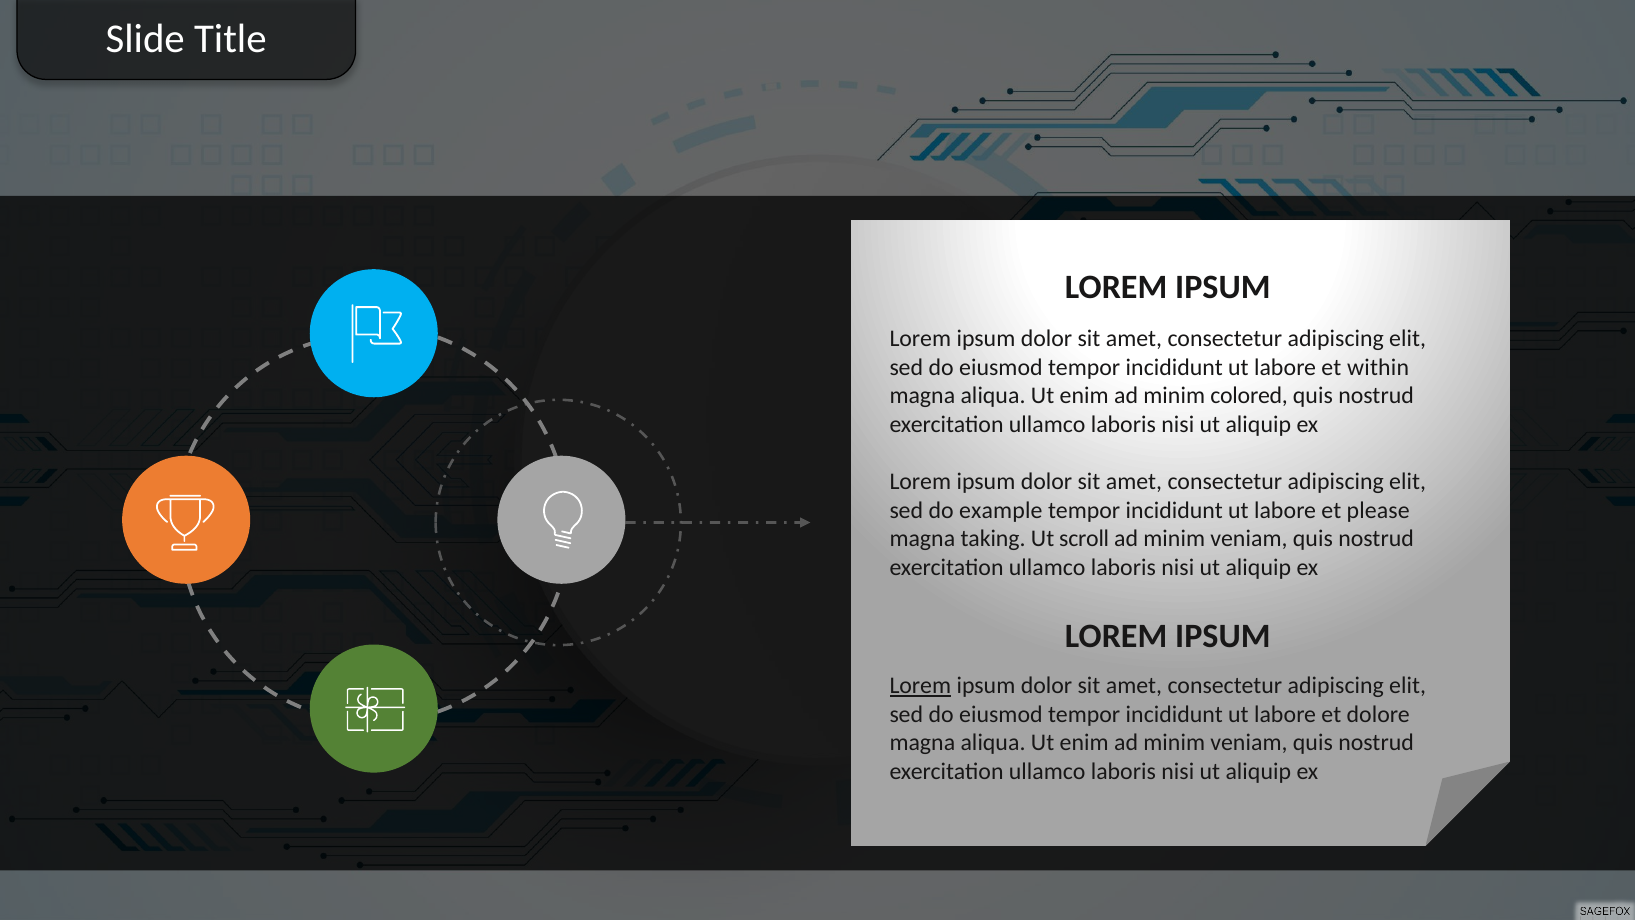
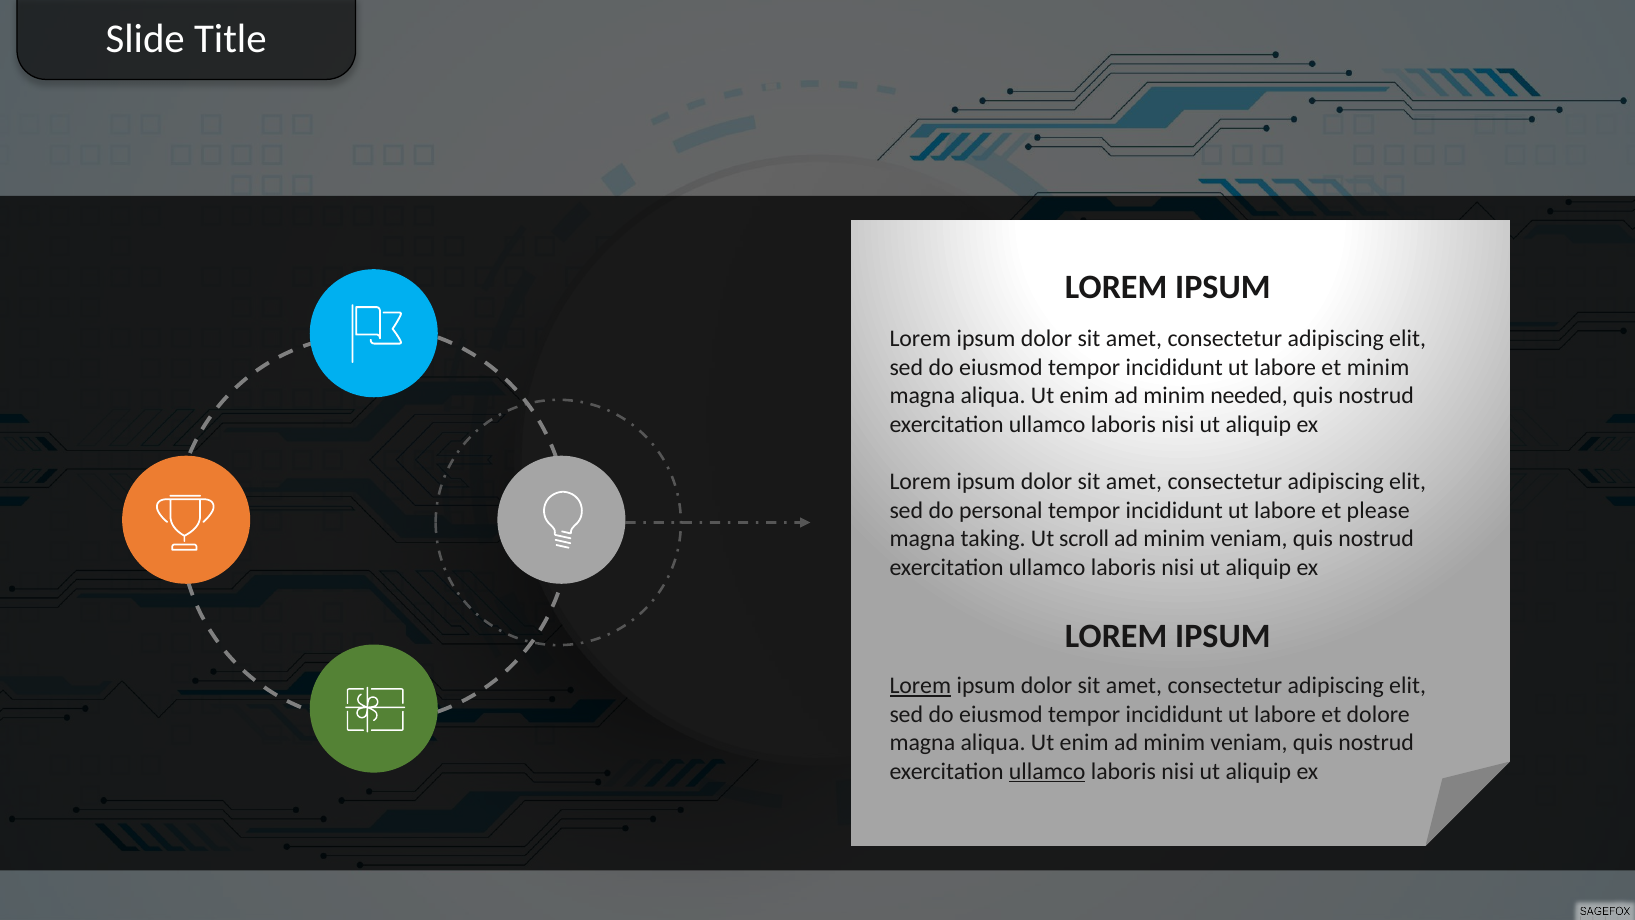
et within: within -> minim (1378, 367)
colored: colored -> needed (1249, 396)
example: example -> personal (1001, 510)
ullamco underline: none -> present (1047, 771)
